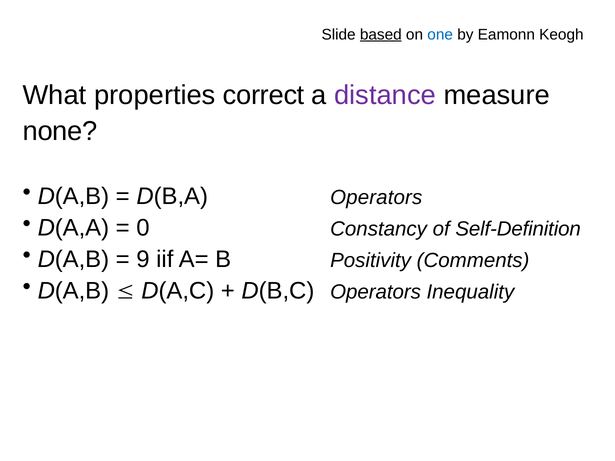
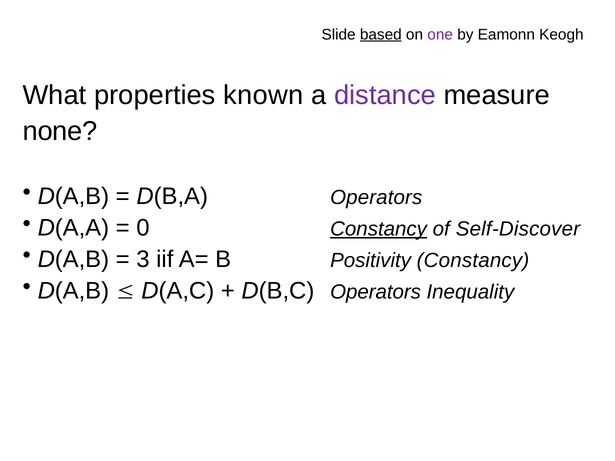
one colour: blue -> purple (440, 35)
correct: correct -> known (263, 95)
Constancy underline: none -> present (379, 229)
Self-Definition: Self-Definition -> Self-Discover (518, 229)
9: 9 -> 3 (143, 260)
Positivity Comments: Comments -> Constancy (473, 261)
